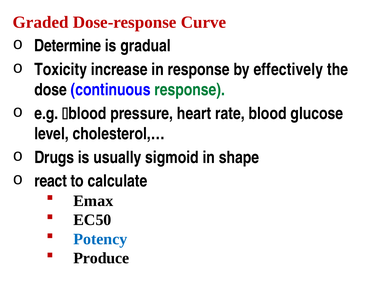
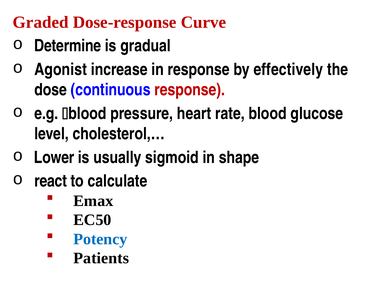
Toxicity: Toxicity -> Agonist (61, 70)
response colour: green -> red (190, 90)
Drugs: Drugs -> Lower (54, 158)
Produce: Produce -> Patients (101, 258)
